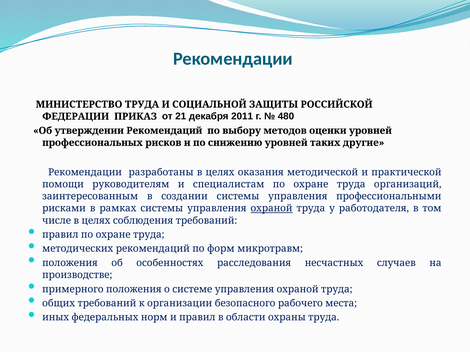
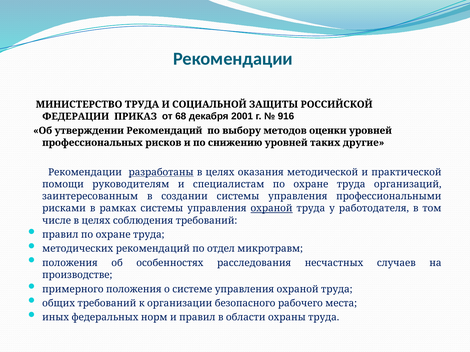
21: 21 -> 68 (181, 117)
2011: 2011 -> 2001 (242, 117)
480: 480 -> 916 (286, 117)
разработаны underline: none -> present (161, 173)
форм: форм -> отдел (221, 249)
